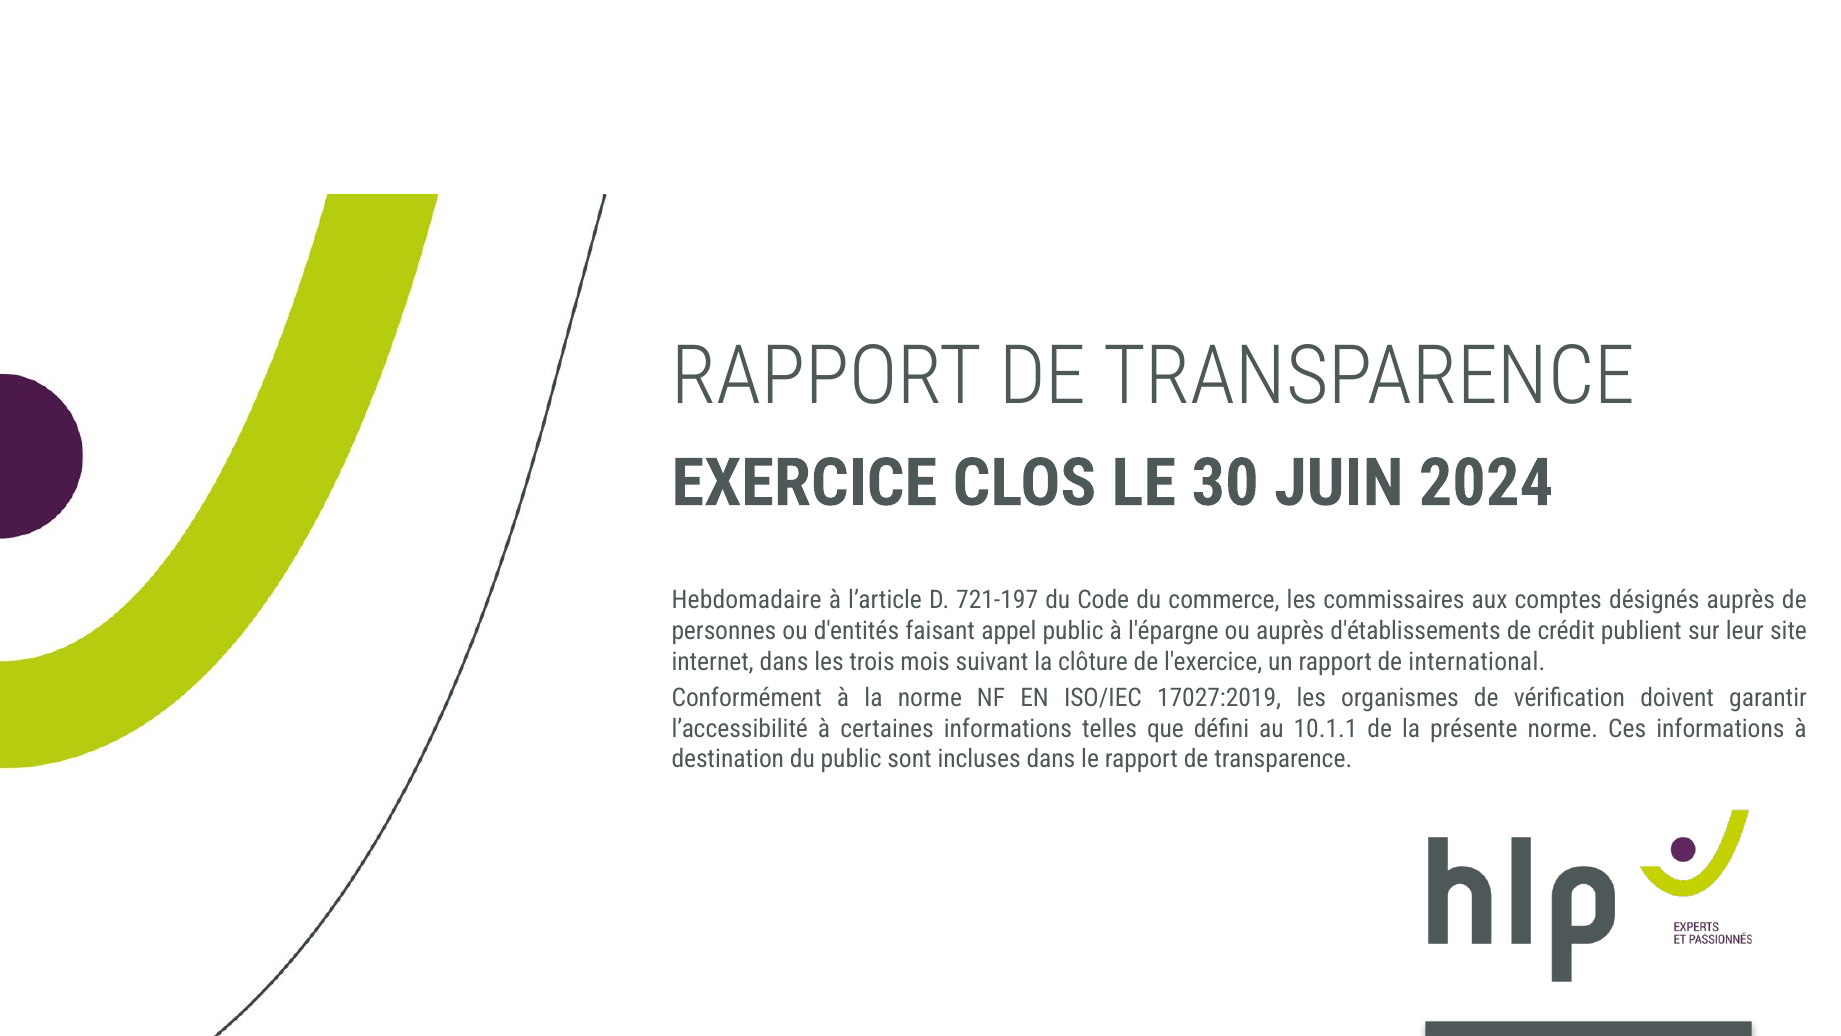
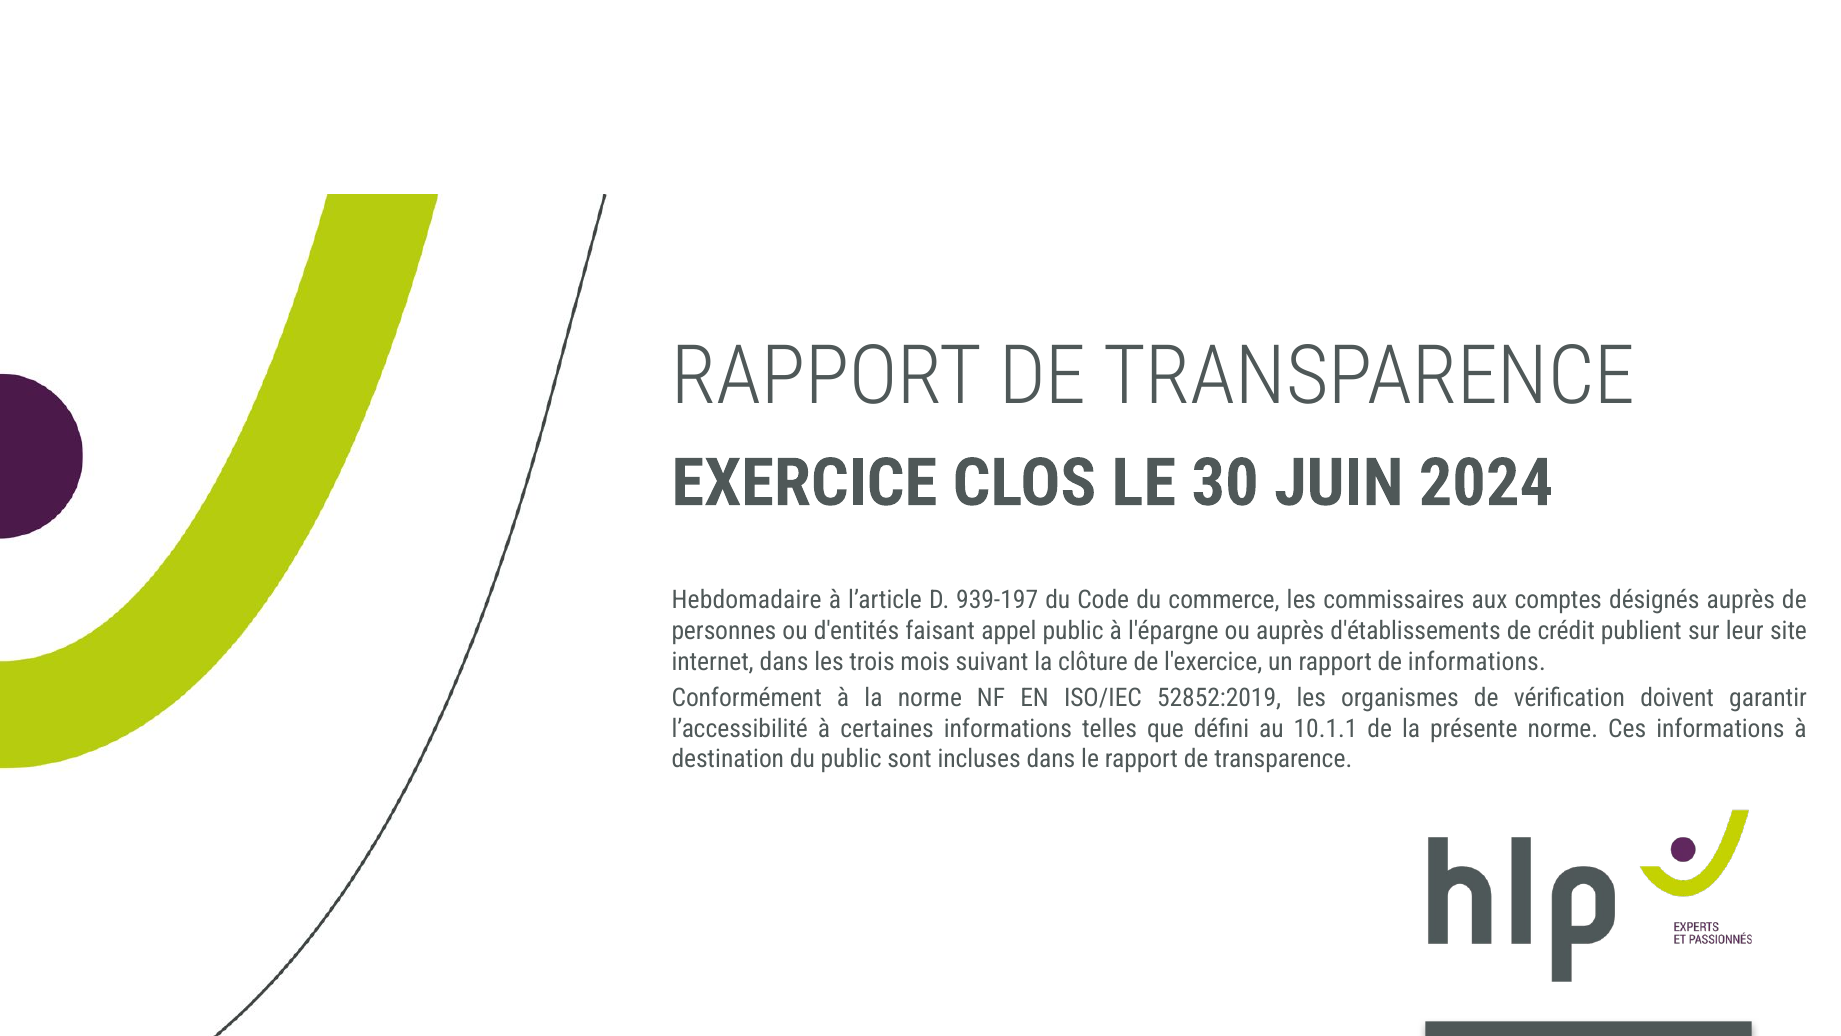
721-197: 721-197 -> 939-197 (997, 600)
de international: international -> informations (1477, 662)
17027:2019: 17027:2019 -> 52852:2019 (1219, 698)
